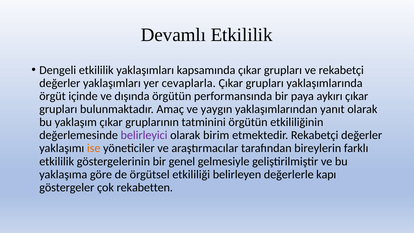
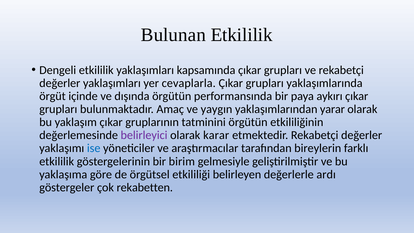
Devamlı: Devamlı -> Bulunan (173, 35)
yanıt: yanıt -> yarar (332, 109)
birim: birim -> karar (216, 135)
ise colour: orange -> blue (94, 148)
genel: genel -> birim (182, 161)
kapı: kapı -> ardı (326, 174)
